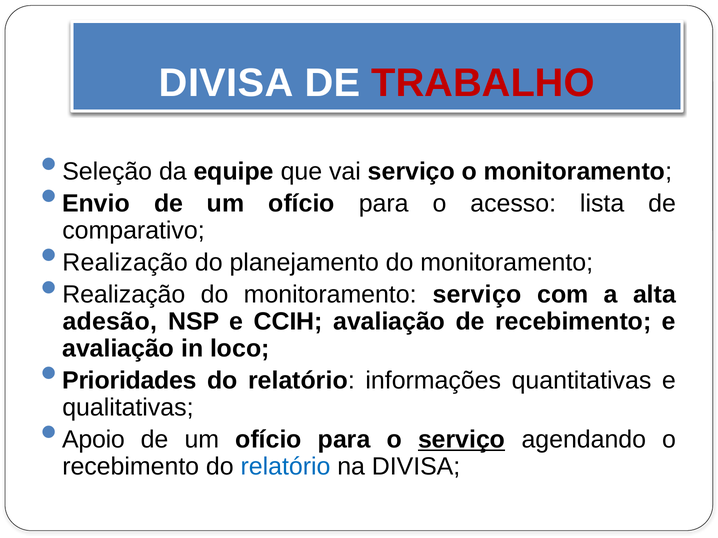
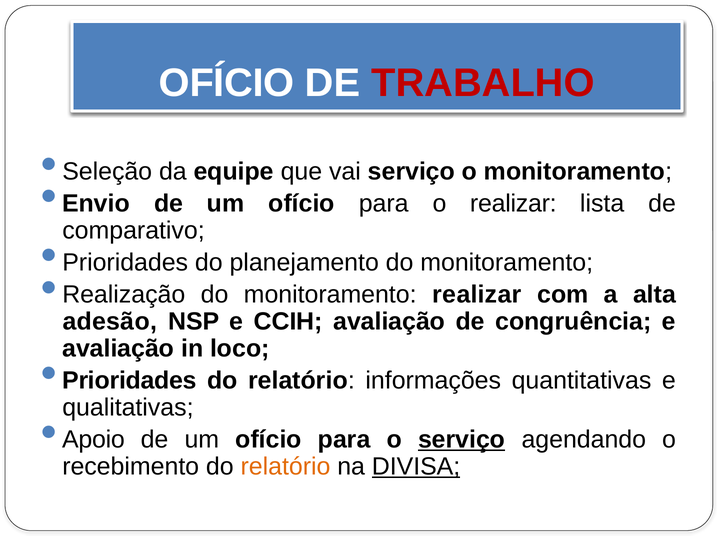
DIVISA: DIVISA -> OFÍCIO (227, 83)
o acesso: acesso -> realizar (513, 204)
Realização: Realização -> Prioridades (125, 263)
monitoramento serviço: serviço -> realizar (477, 295)
de recebimento: recebimento -> congruência (573, 322)
relatório colour: blue -> orange (285, 467)
DIVISA underline: none -> present (416, 467)
